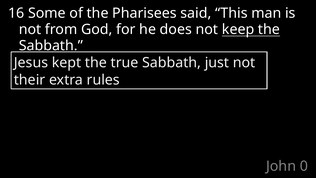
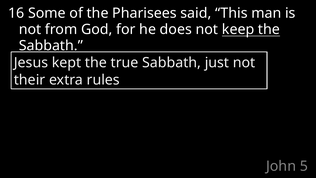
0: 0 -> 5 (304, 166)
